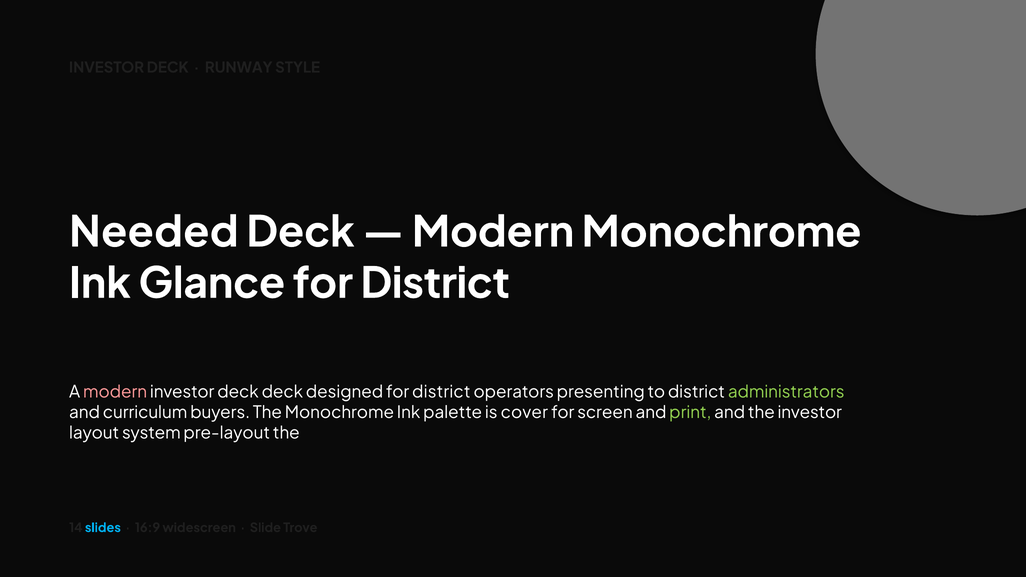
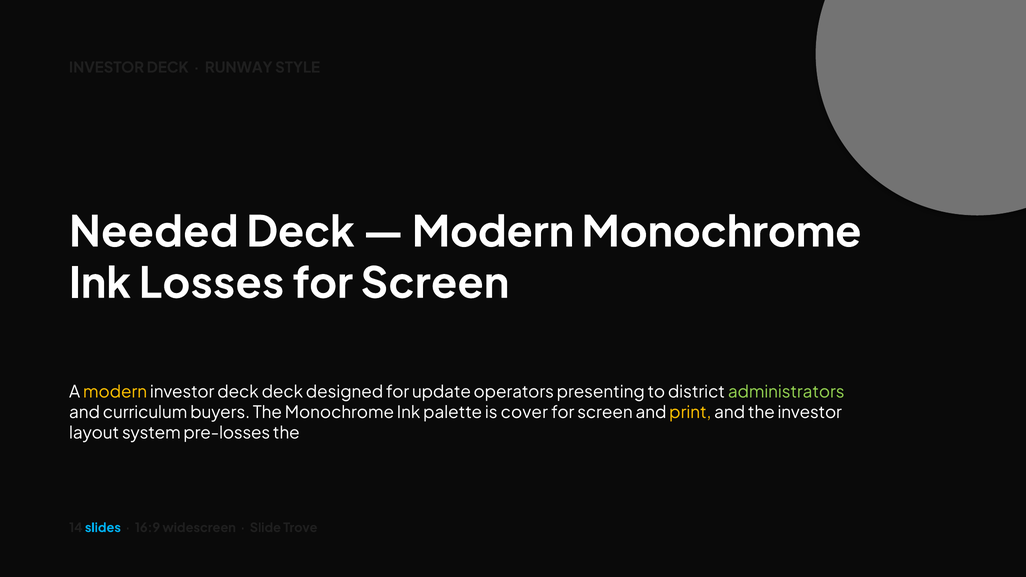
Glance: Glance -> Losses (211, 284)
District: District -> Screen (435, 284)
modern colour: pink -> yellow (115, 392)
designed for district: district -> update (441, 392)
print colour: light green -> yellow (690, 413)
pre-layout: pre-layout -> pre-losses (227, 433)
